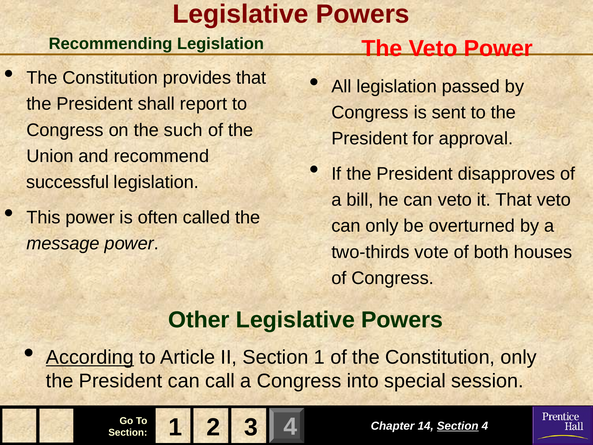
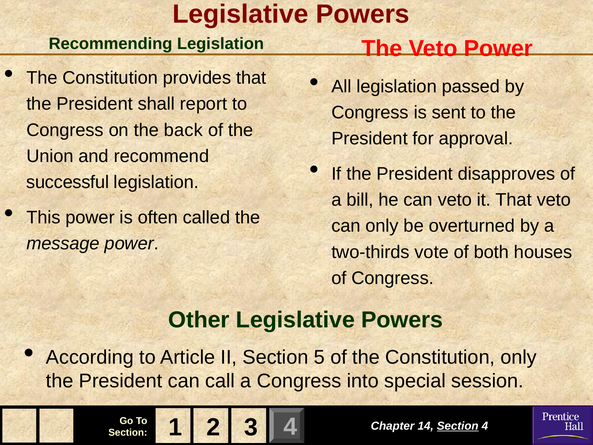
such: such -> back (183, 130)
According underline: present -> none (90, 357)
Section 1: 1 -> 5 (319, 357)
